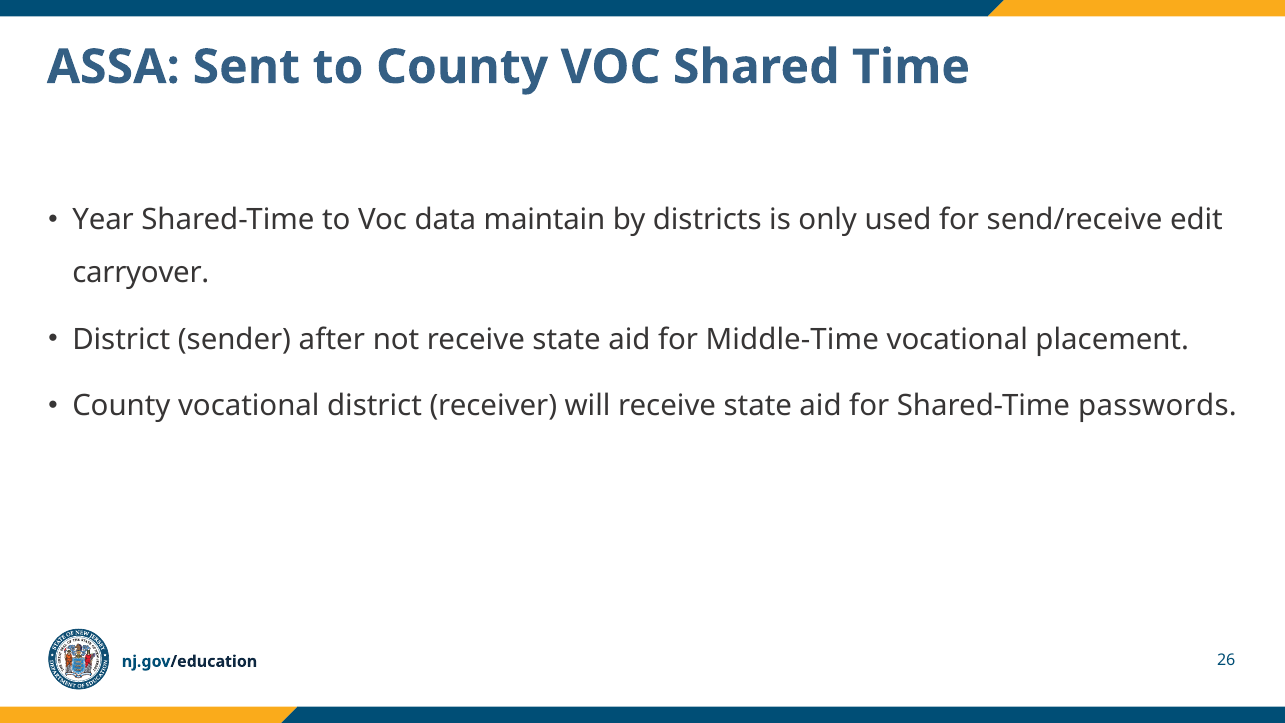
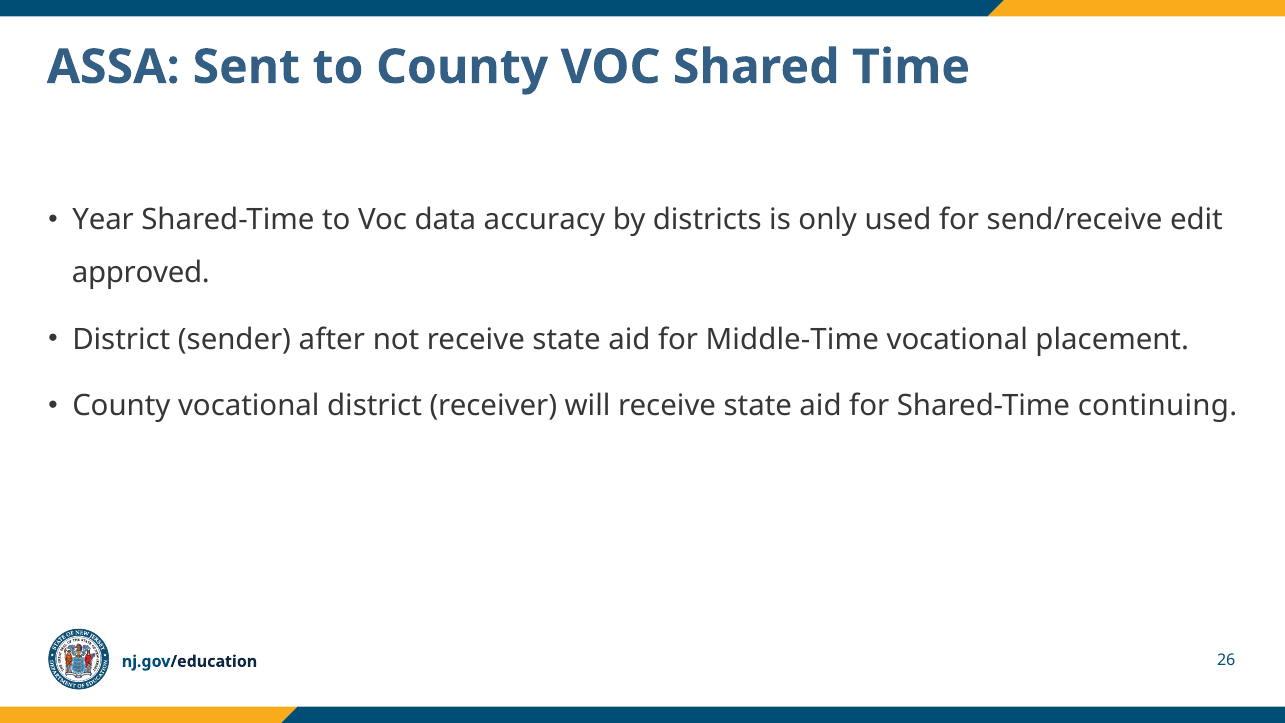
maintain: maintain -> accuracy (544, 220)
carryover: carryover -> approved (141, 273)
passwords: passwords -> continuing (1158, 406)
